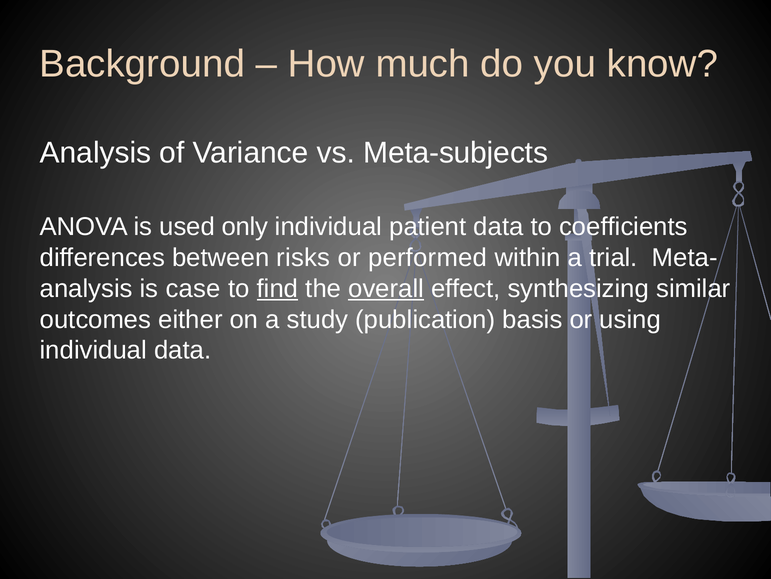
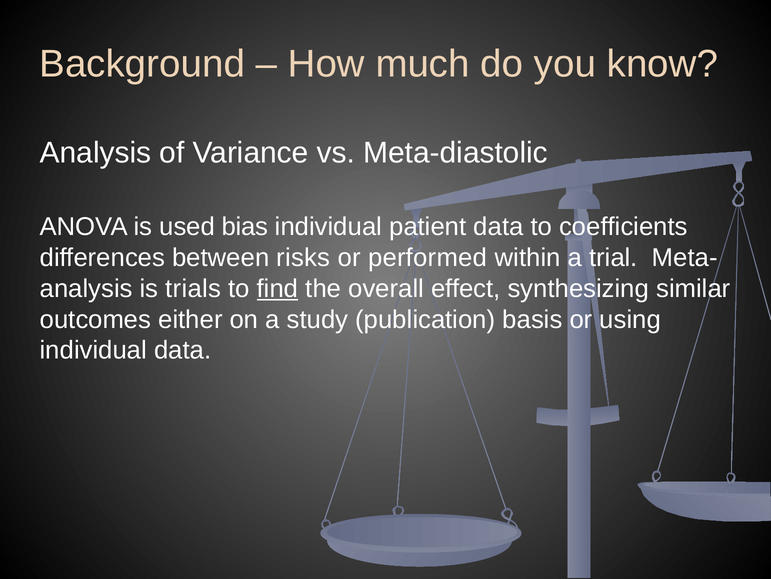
Meta-subjects: Meta-subjects -> Meta-diastolic (456, 152)
only: only -> bias (245, 227)
case: case -> trials (193, 288)
overall underline: present -> none (386, 288)
